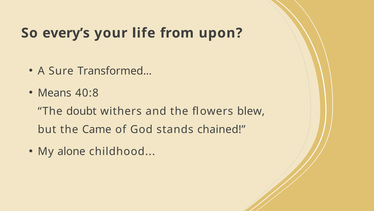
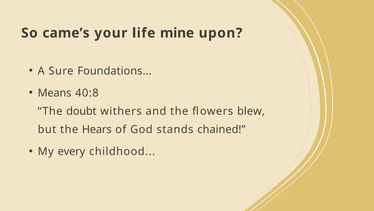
every’s: every’s -> came’s (66, 33)
from: from -> mine (177, 33)
Transformed: Transformed -> Foundations (115, 71)
Came: Came -> Hears (97, 129)
alone: alone -> every (71, 151)
